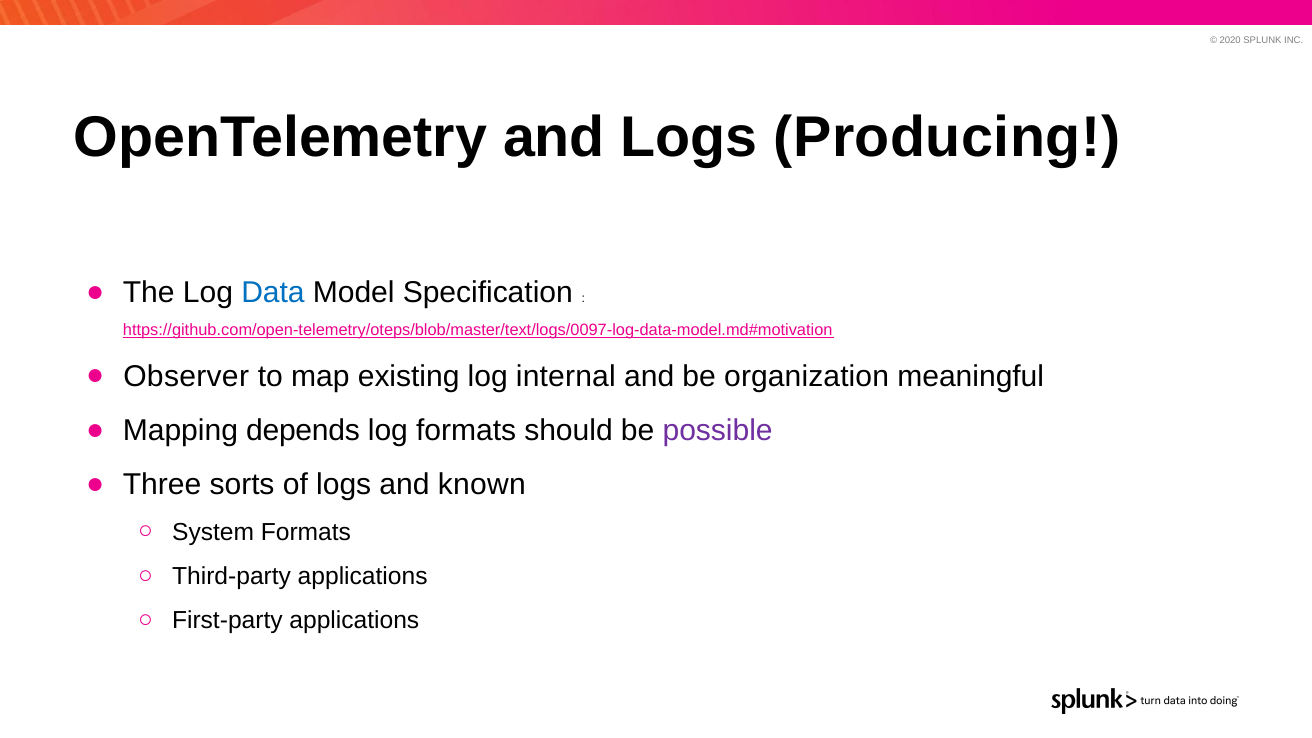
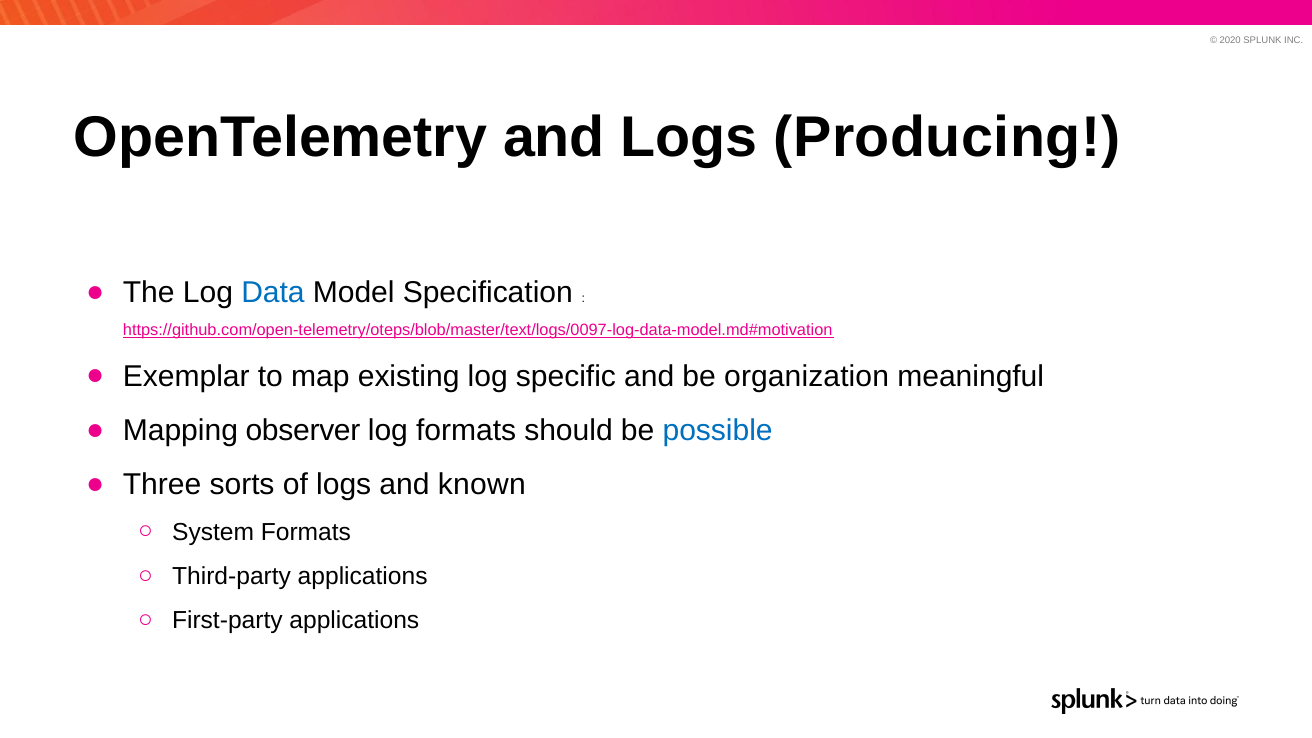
Observer: Observer -> Exemplar (186, 377)
internal: internal -> specific (566, 377)
depends: depends -> observer (303, 431)
possible colour: purple -> blue (718, 431)
